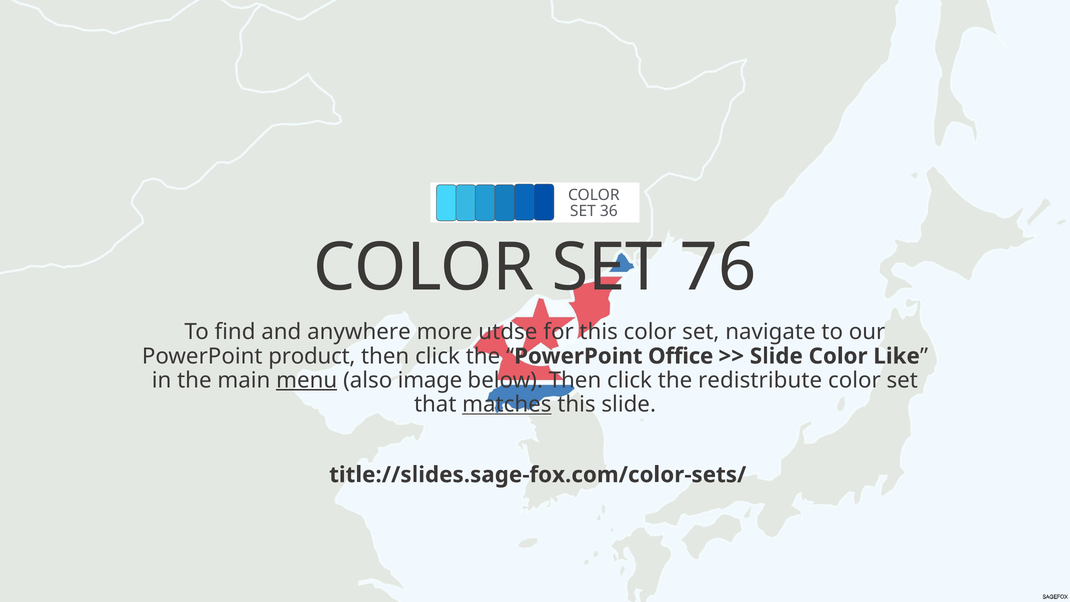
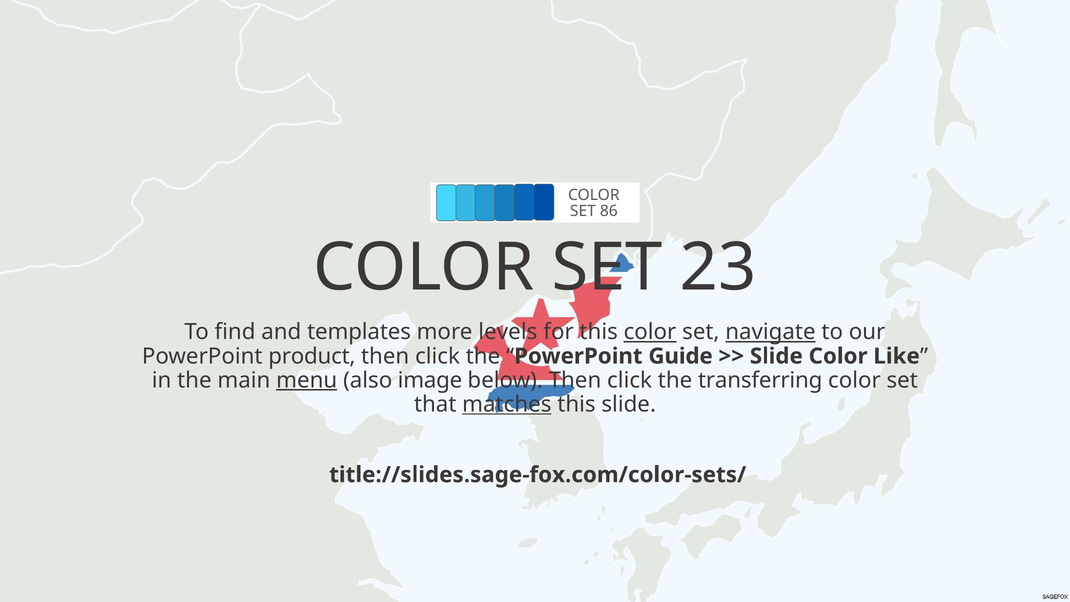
36: 36 -> 86 (609, 211)
76: 76 -> 23 (718, 267)
anywhere: anywhere -> templates (359, 332)
utdse: utdse -> levels (508, 332)
color underline: none -> present (650, 332)
navigate underline: none -> present (770, 332)
Office: Office -> Guide (681, 356)
redistribute: redistribute -> transferring (760, 380)
